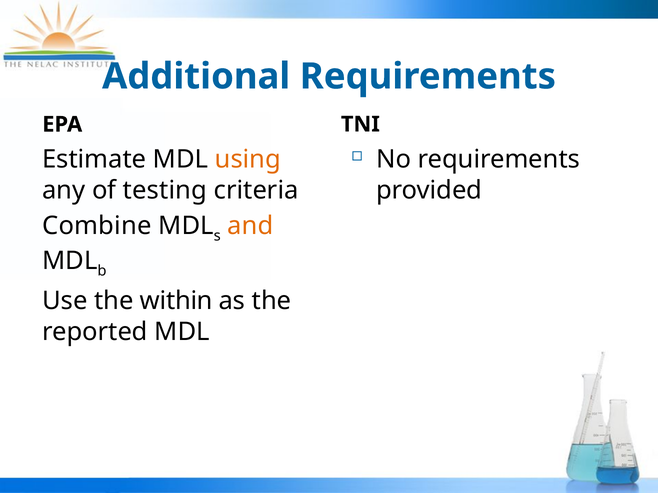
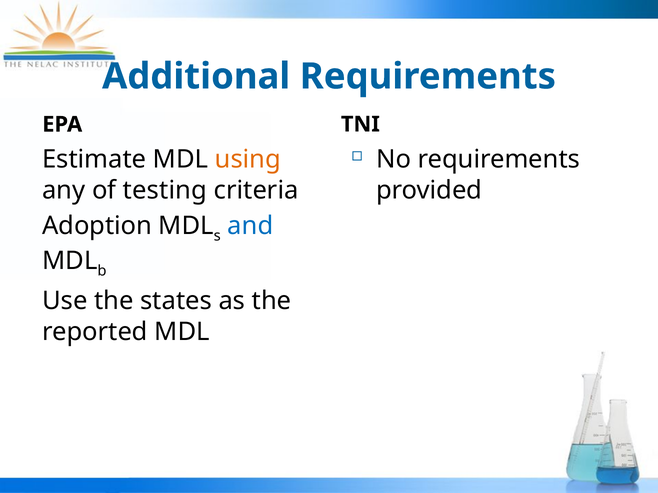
Combine: Combine -> Adoption (97, 226)
and colour: orange -> blue (250, 226)
within: within -> states (176, 301)
